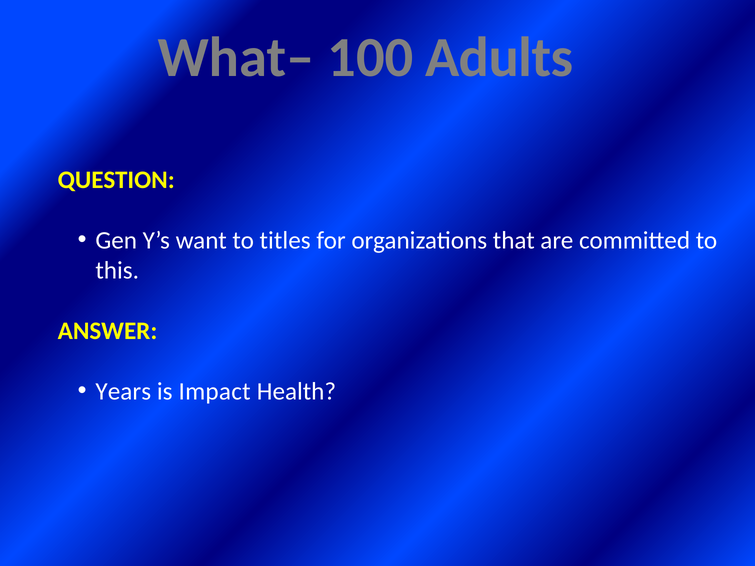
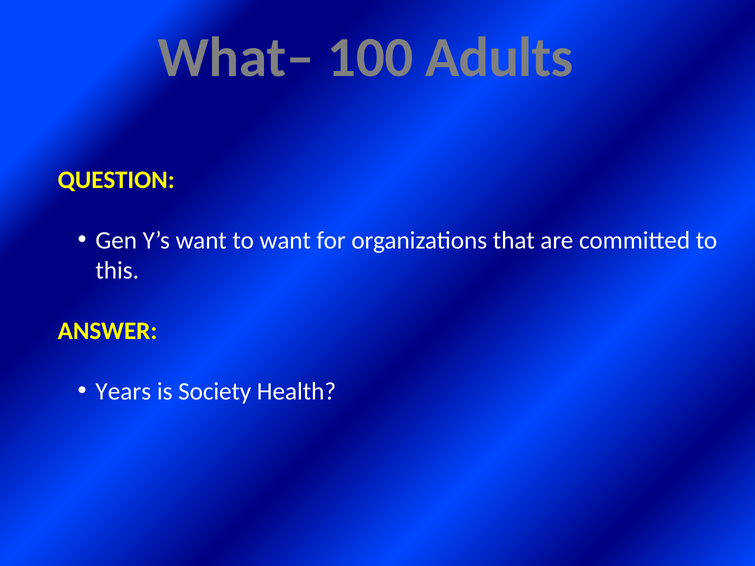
to titles: titles -> want (285, 240)
Impact: Impact -> Society (215, 391)
